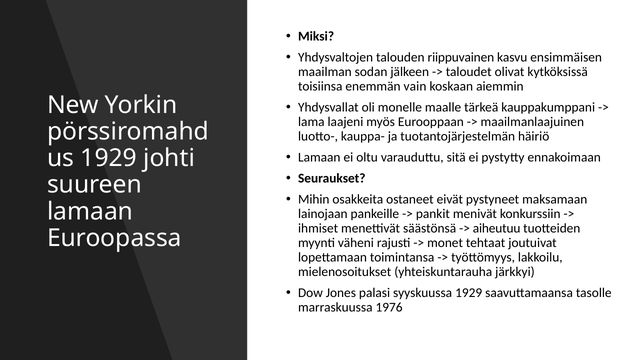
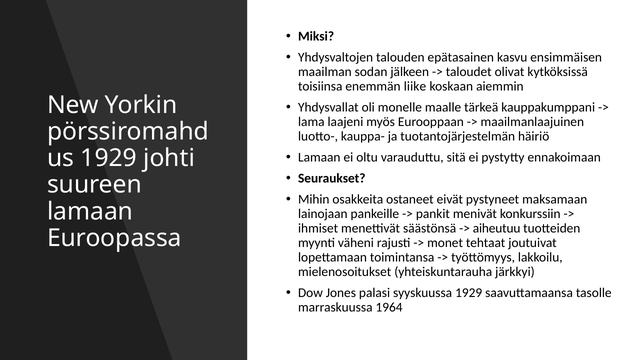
riippuvainen: riippuvainen -> epätasainen (461, 58)
vain: vain -> liike (415, 86)
1976: 1976 -> 1964 (389, 307)
